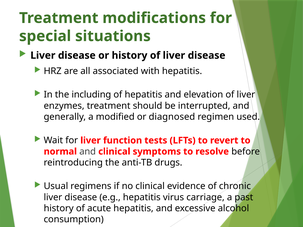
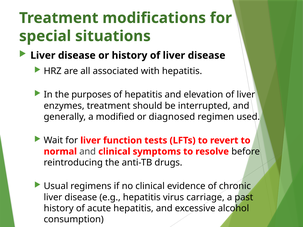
including: including -> purposes (91, 95)
